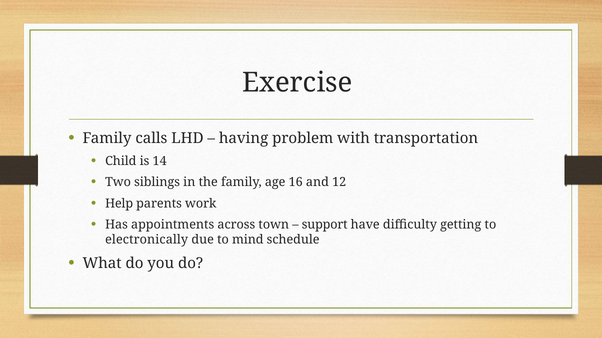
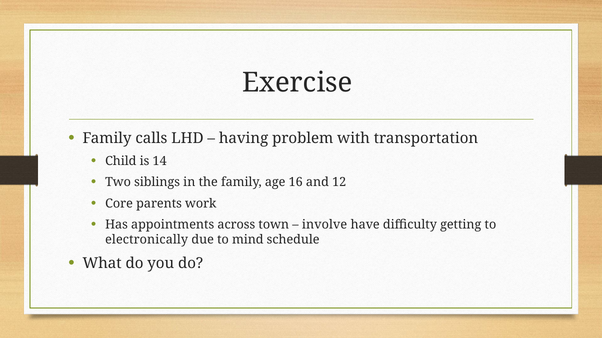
Help: Help -> Core (119, 204)
support: support -> involve (325, 225)
